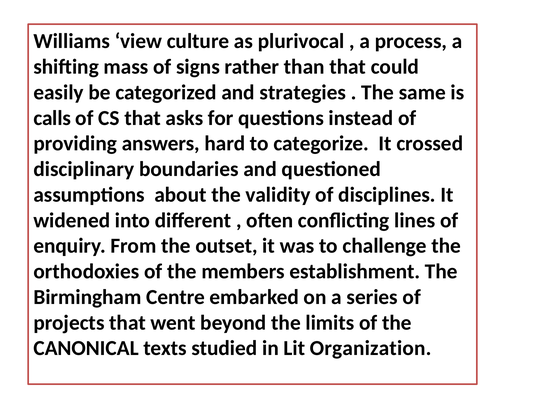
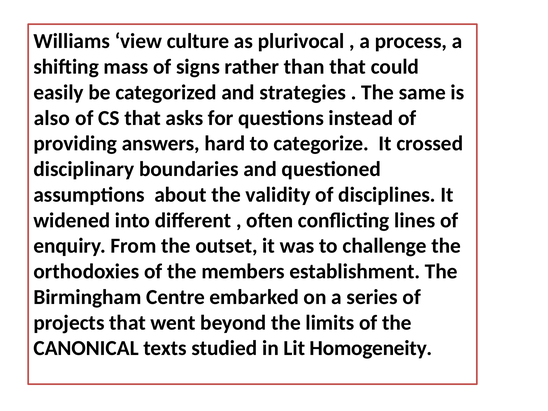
calls: calls -> also (52, 118)
Organization: Organization -> Homogeneity (371, 348)
